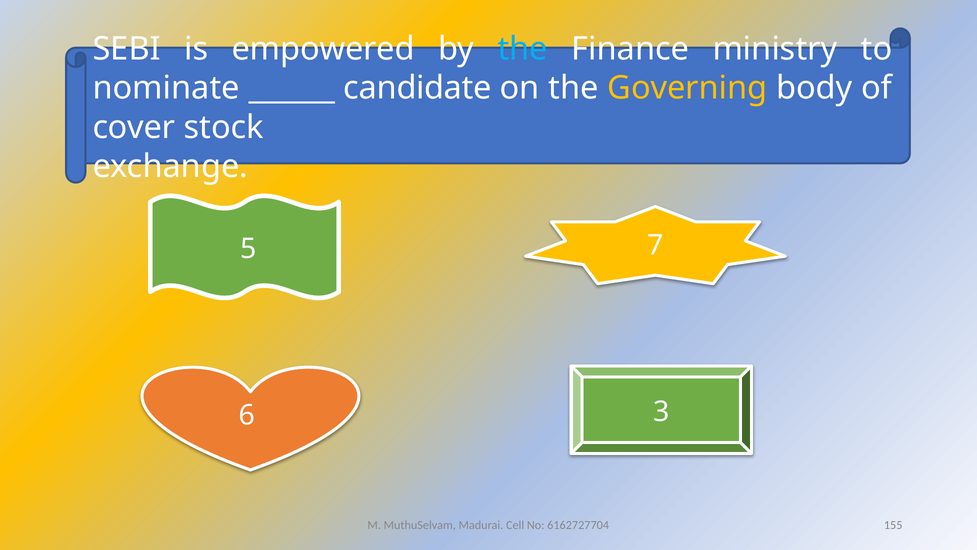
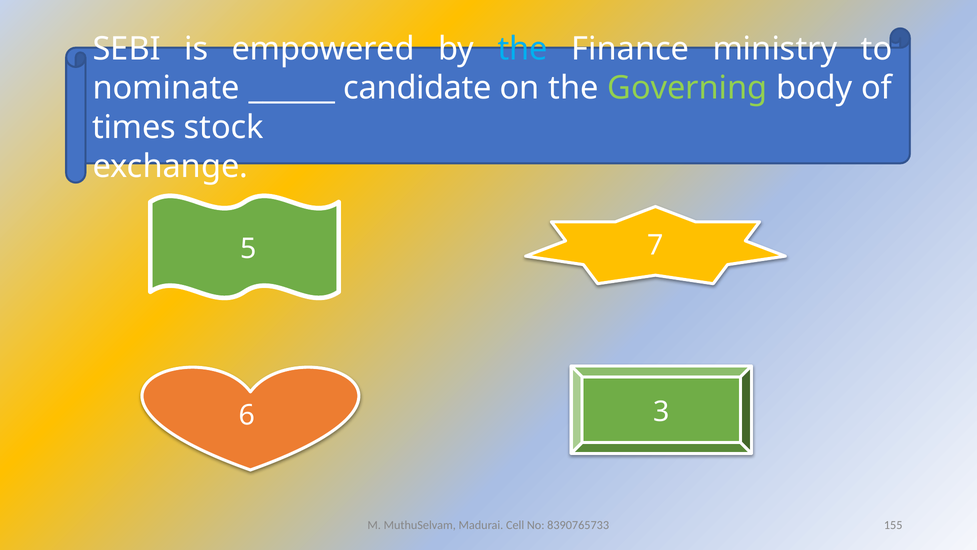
Governing colour: yellow -> light green (687, 88)
cover: cover -> times (134, 127)
6162727704: 6162727704 -> 8390765733 (578, 525)
